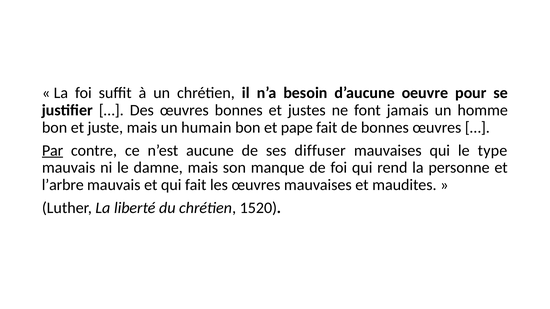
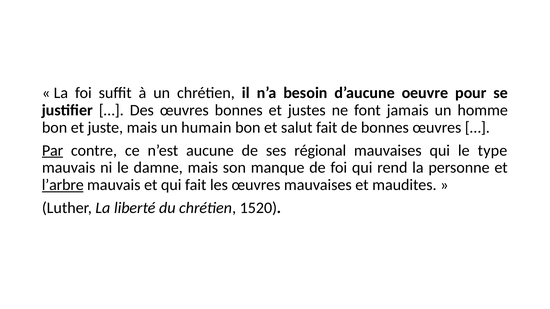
pape: pape -> salut (297, 128)
diffuser: diffuser -> régional (320, 151)
l’arbre underline: none -> present (63, 185)
